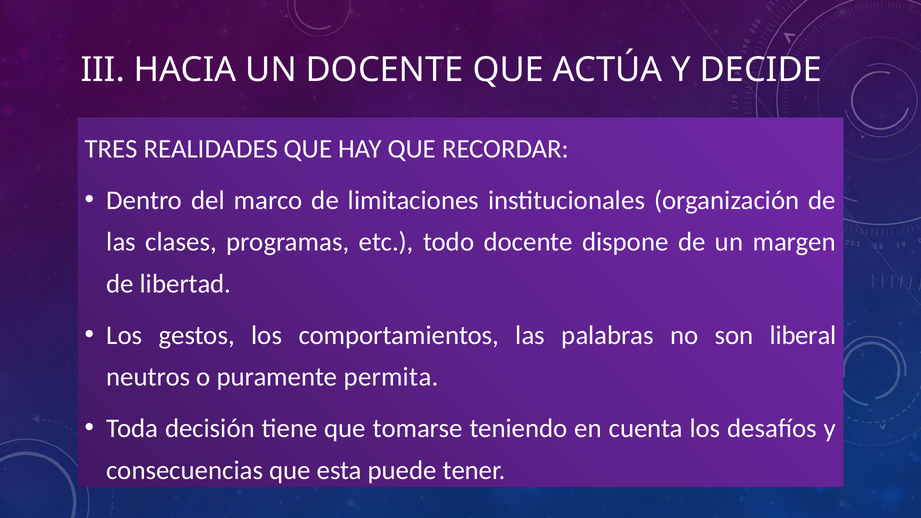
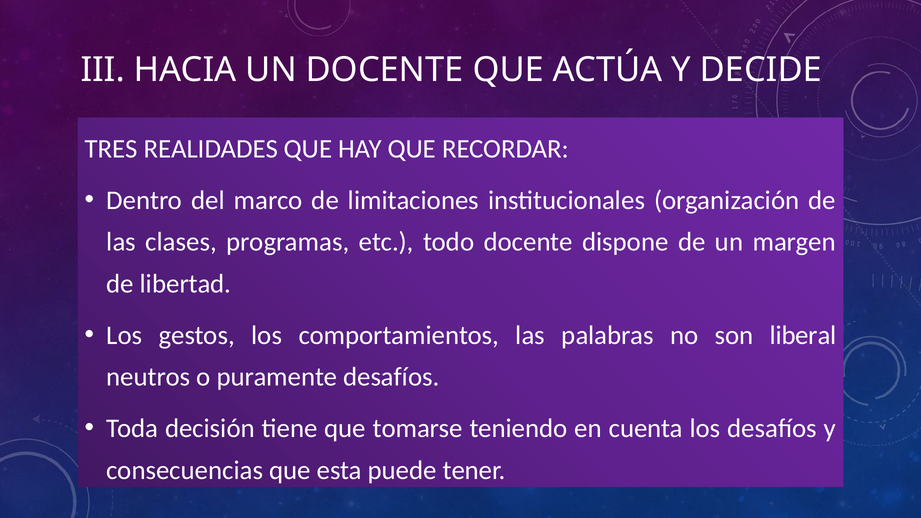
puramente permita: permita -> desafíos (391, 377)
